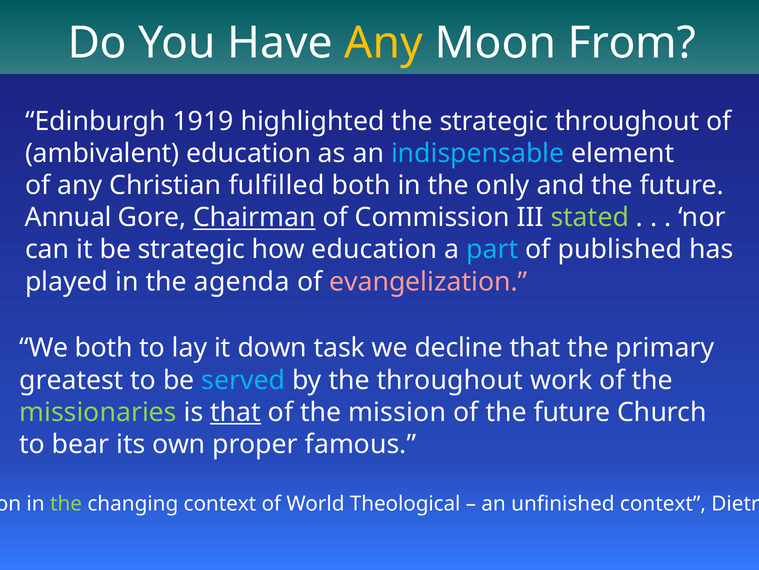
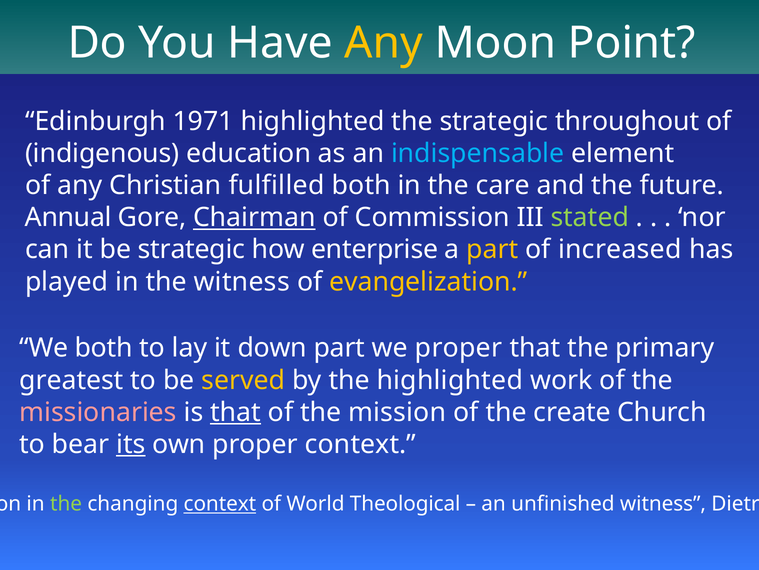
From: From -> Point (632, 43)
1919: 1919 -> 1971 (203, 121)
ambivalent: ambivalent -> indigenous (102, 153)
only: only -> care (503, 185)
how education: education -> enterprise (375, 249)
part colour: light blue -> yellow (492, 249)
published: published -> increased (620, 249)
the agenda: agenda -> witness (242, 281)
evangelization colour: pink -> yellow (428, 281)
down task: task -> part (339, 348)
we decline: decline -> proper (459, 348)
served colour: light blue -> yellow (243, 380)
the throughout: throughout -> highlighted (450, 380)
missionaries colour: light green -> pink (98, 412)
of the future: future -> create (572, 412)
its underline: none -> present (131, 444)
proper famous: famous -> context (360, 444)
context underline: none -> present (220, 503)
unfinished context: context -> witness (663, 503)
